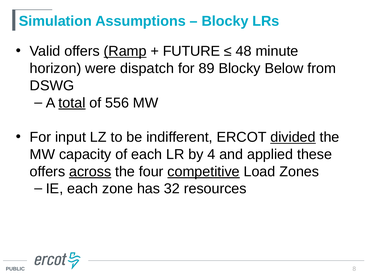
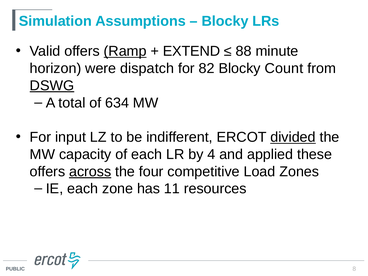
FUTURE: FUTURE -> EXTEND (191, 51)
48: 48 -> 88 (244, 51)
89: 89 -> 82 (207, 68)
Below: Below -> Count (284, 68)
DSWG underline: none -> present (52, 86)
total underline: present -> none (72, 103)
556: 556 -> 634 (117, 103)
competitive underline: present -> none (204, 172)
32: 32 -> 11 (172, 189)
